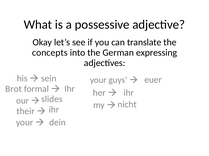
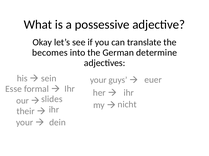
concepts: concepts -> becomes (50, 53)
expressing: expressing -> determine (157, 53)
Brot: Brot -> Esse (14, 89)
